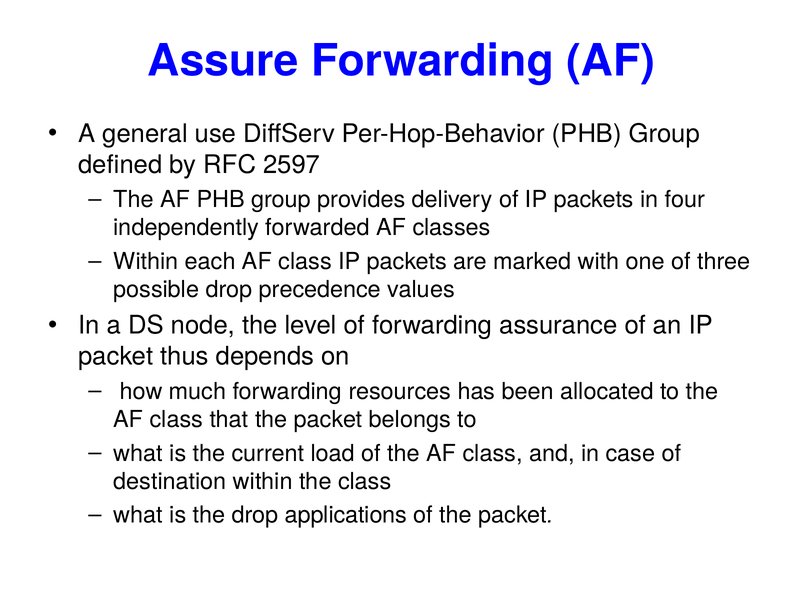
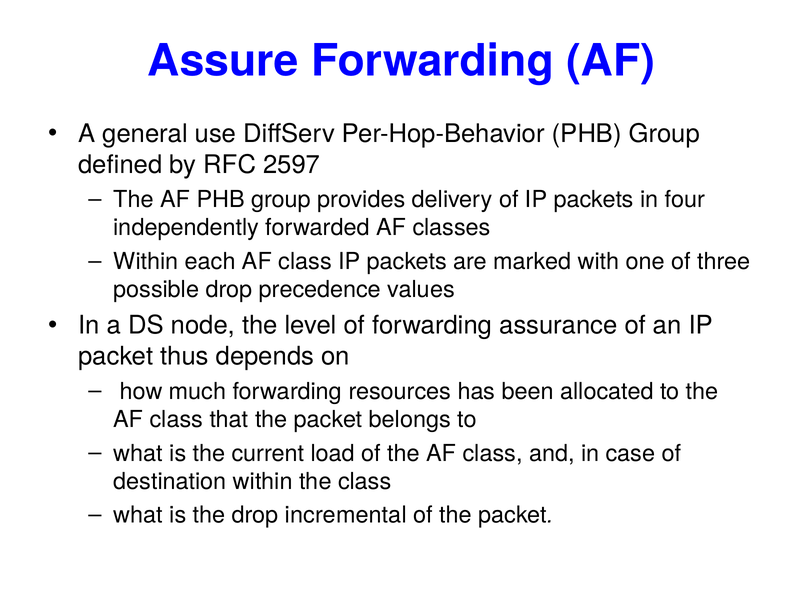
applications: applications -> incremental (346, 515)
